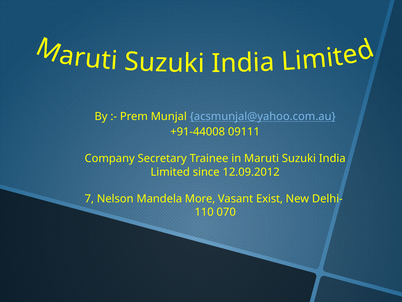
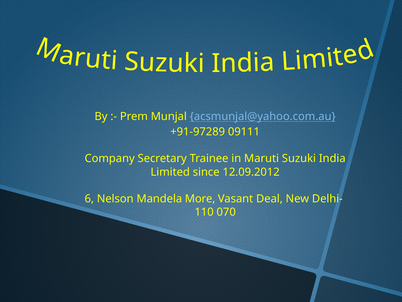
+91-44008: +91-44008 -> +91-97289 (198, 132)
7: 7 -> 6 (89, 199)
Exist: Exist -> Deal (269, 199)
